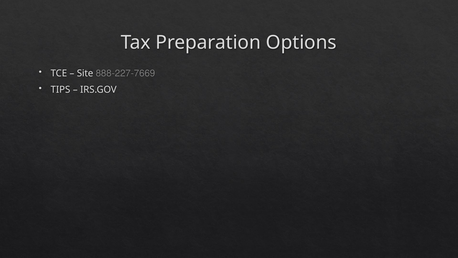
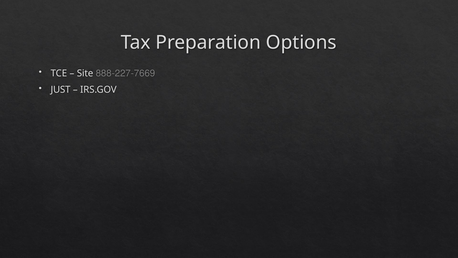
TIPS: TIPS -> JUST (61, 89)
